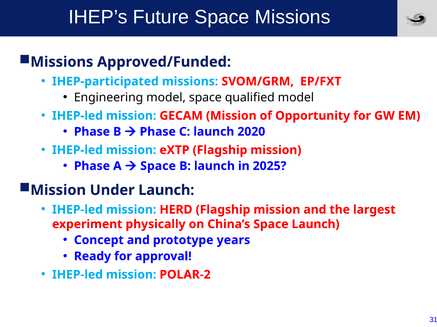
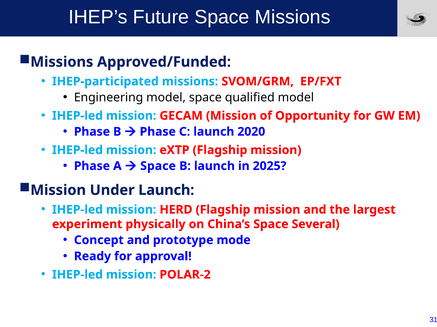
Space Launch: Launch -> Several (316, 225)
years: years -> mode (234, 241)
